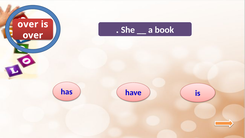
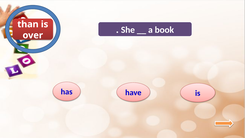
over: over -> than (28, 24)
